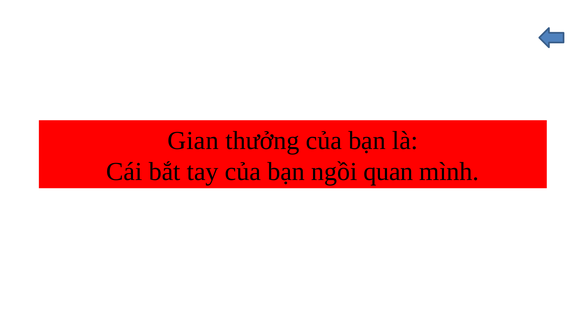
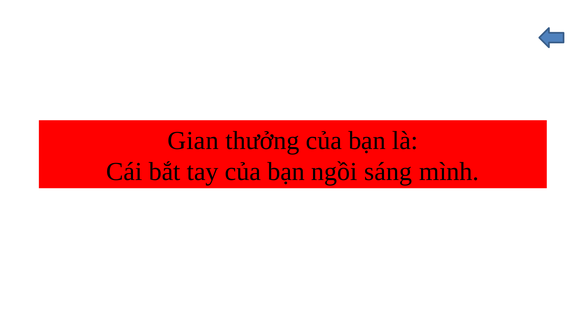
quan: quan -> sáng (388, 172)
